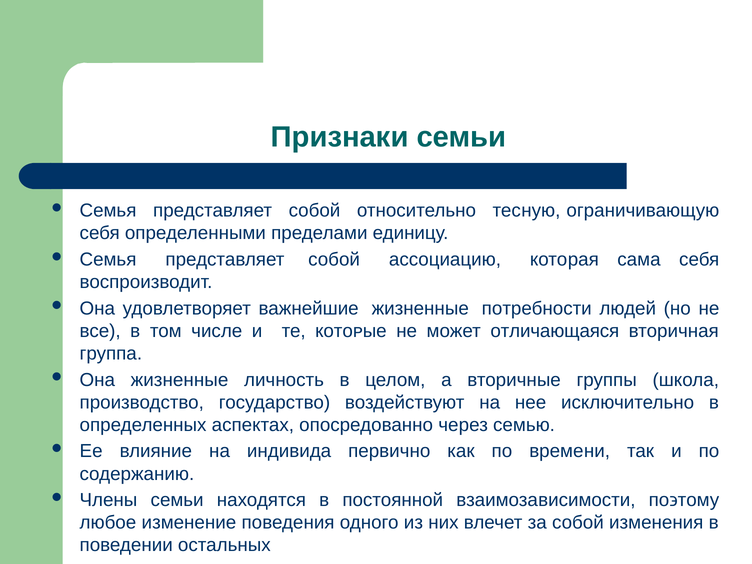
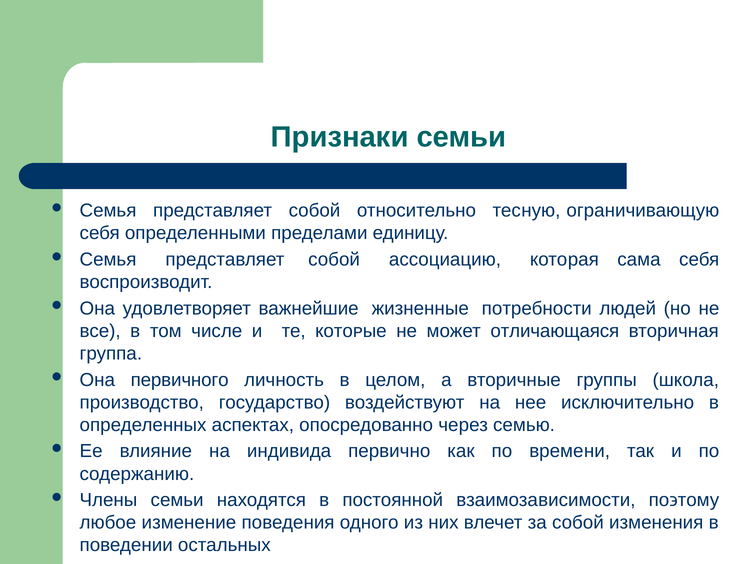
Она жизненные: жизненные -> первичного (180, 380)
